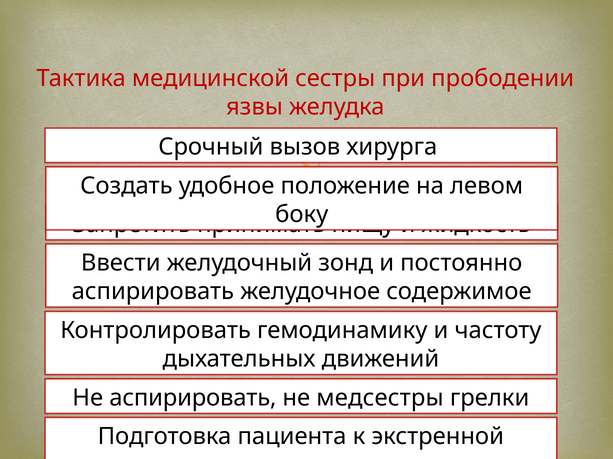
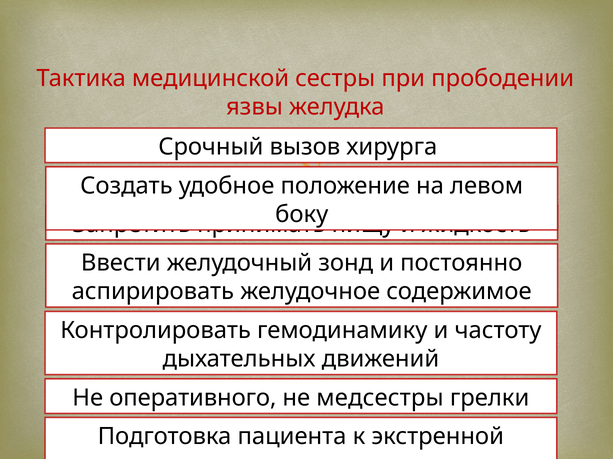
Не аспирировать: аспирировать -> оперативного (193, 398)
